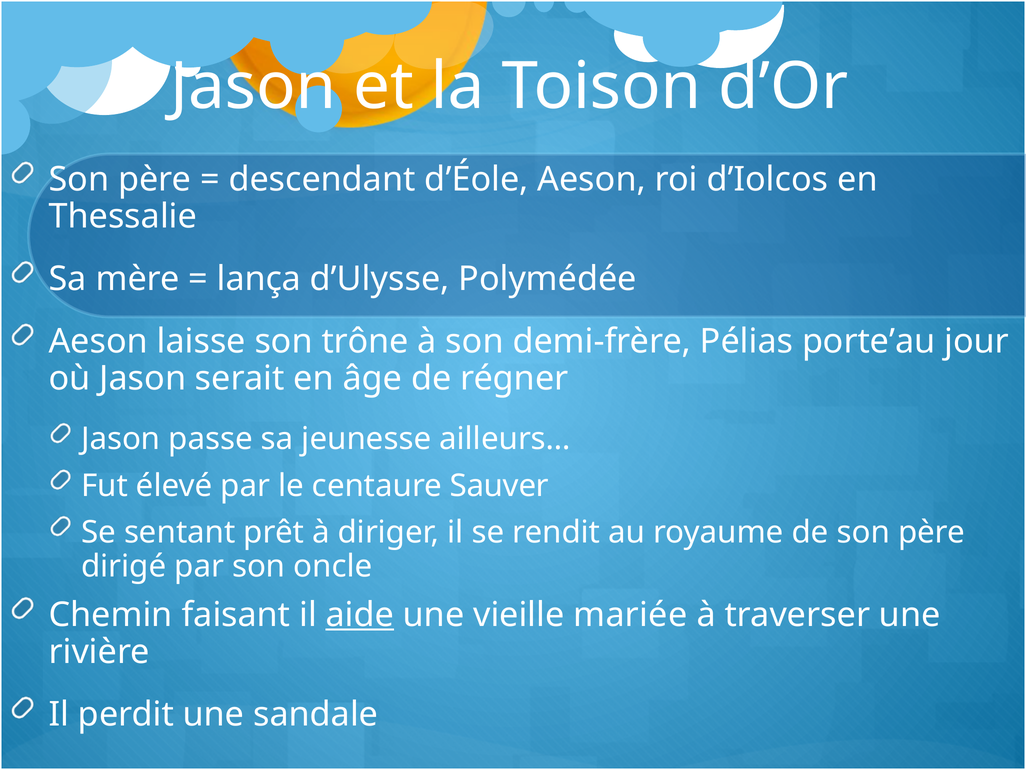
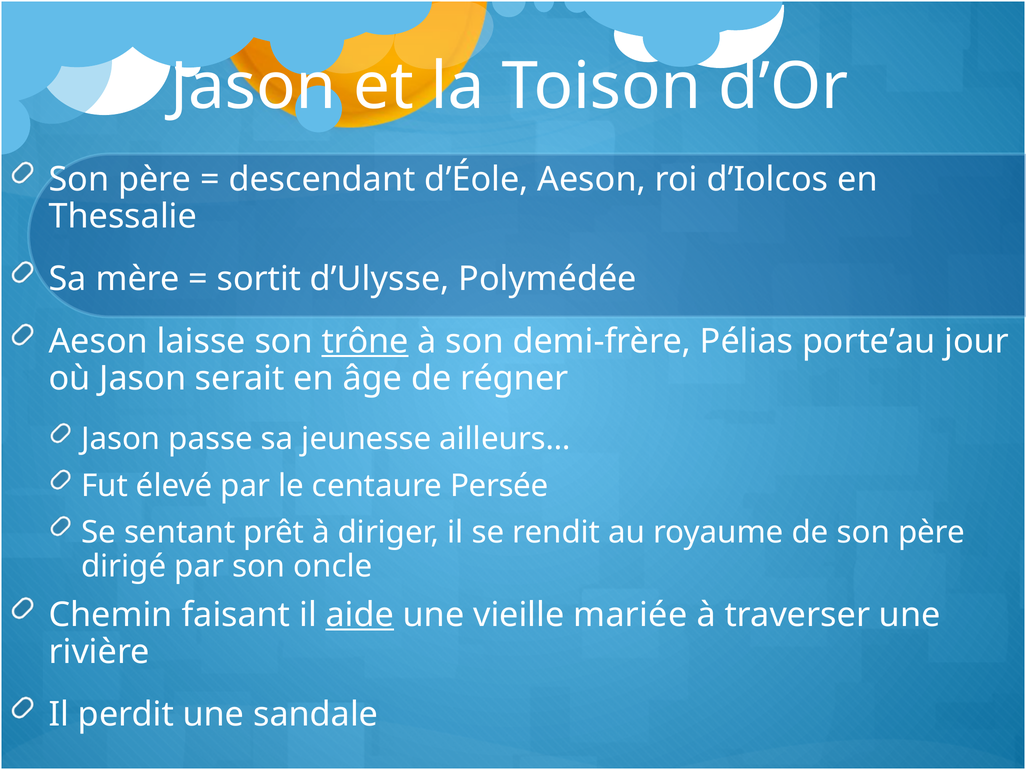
lança: lança -> sortit (259, 279)
trône underline: none -> present (365, 341)
Sauver: Sauver -> Persée (499, 485)
